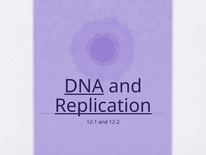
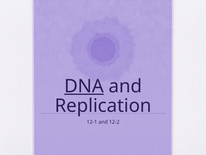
Replication underline: present -> none (103, 105)
